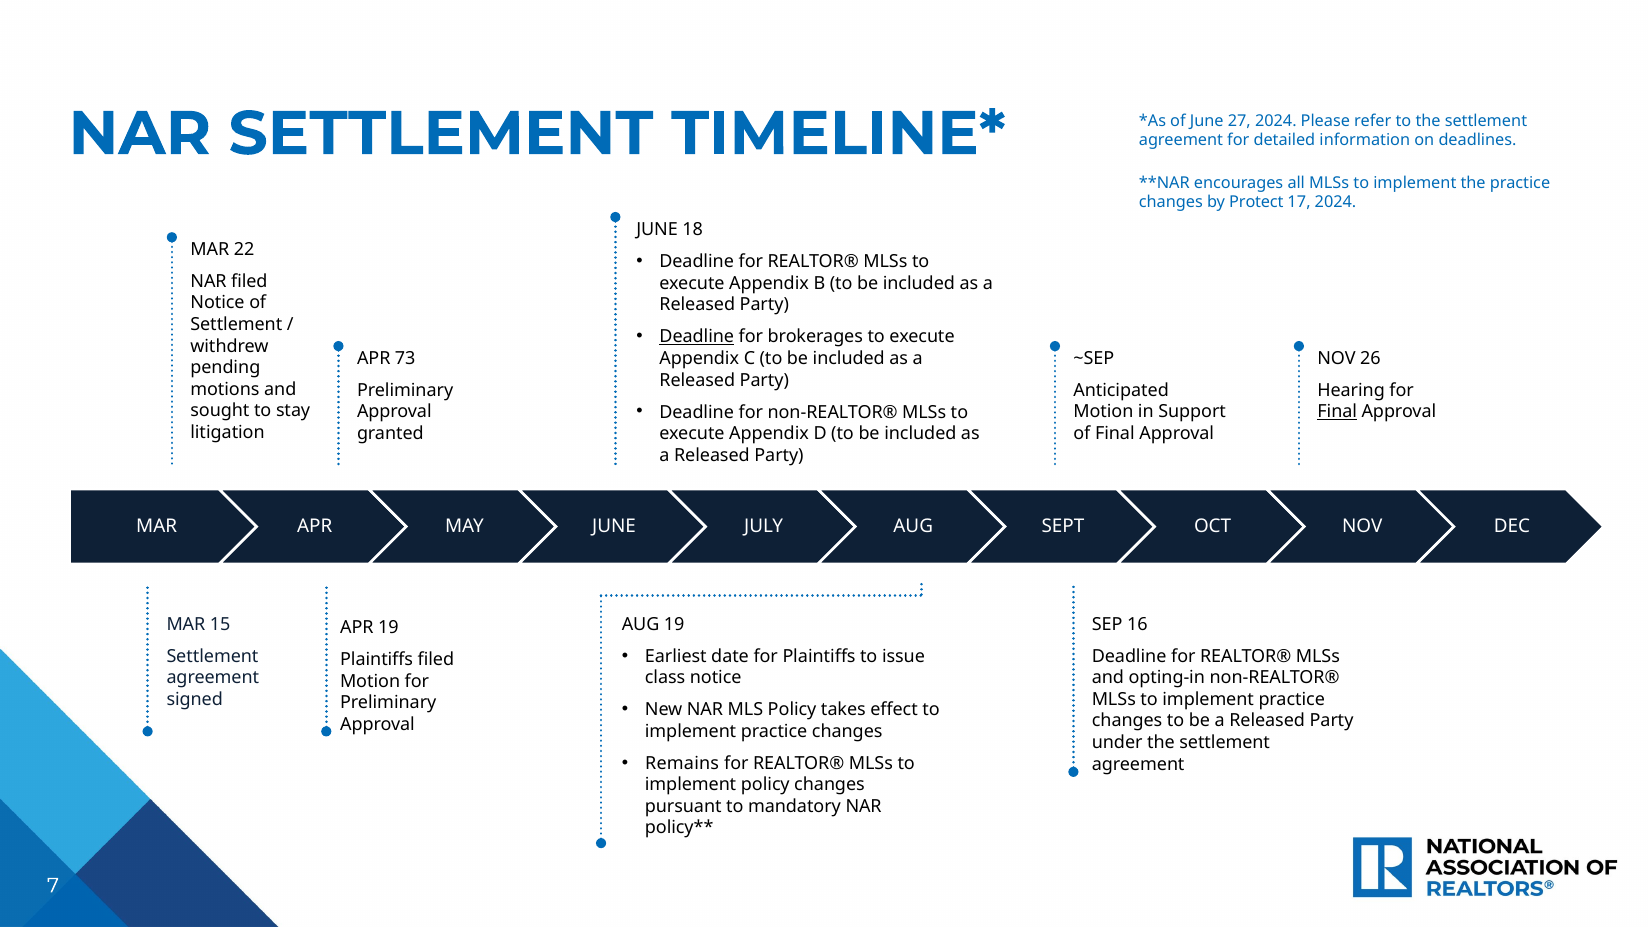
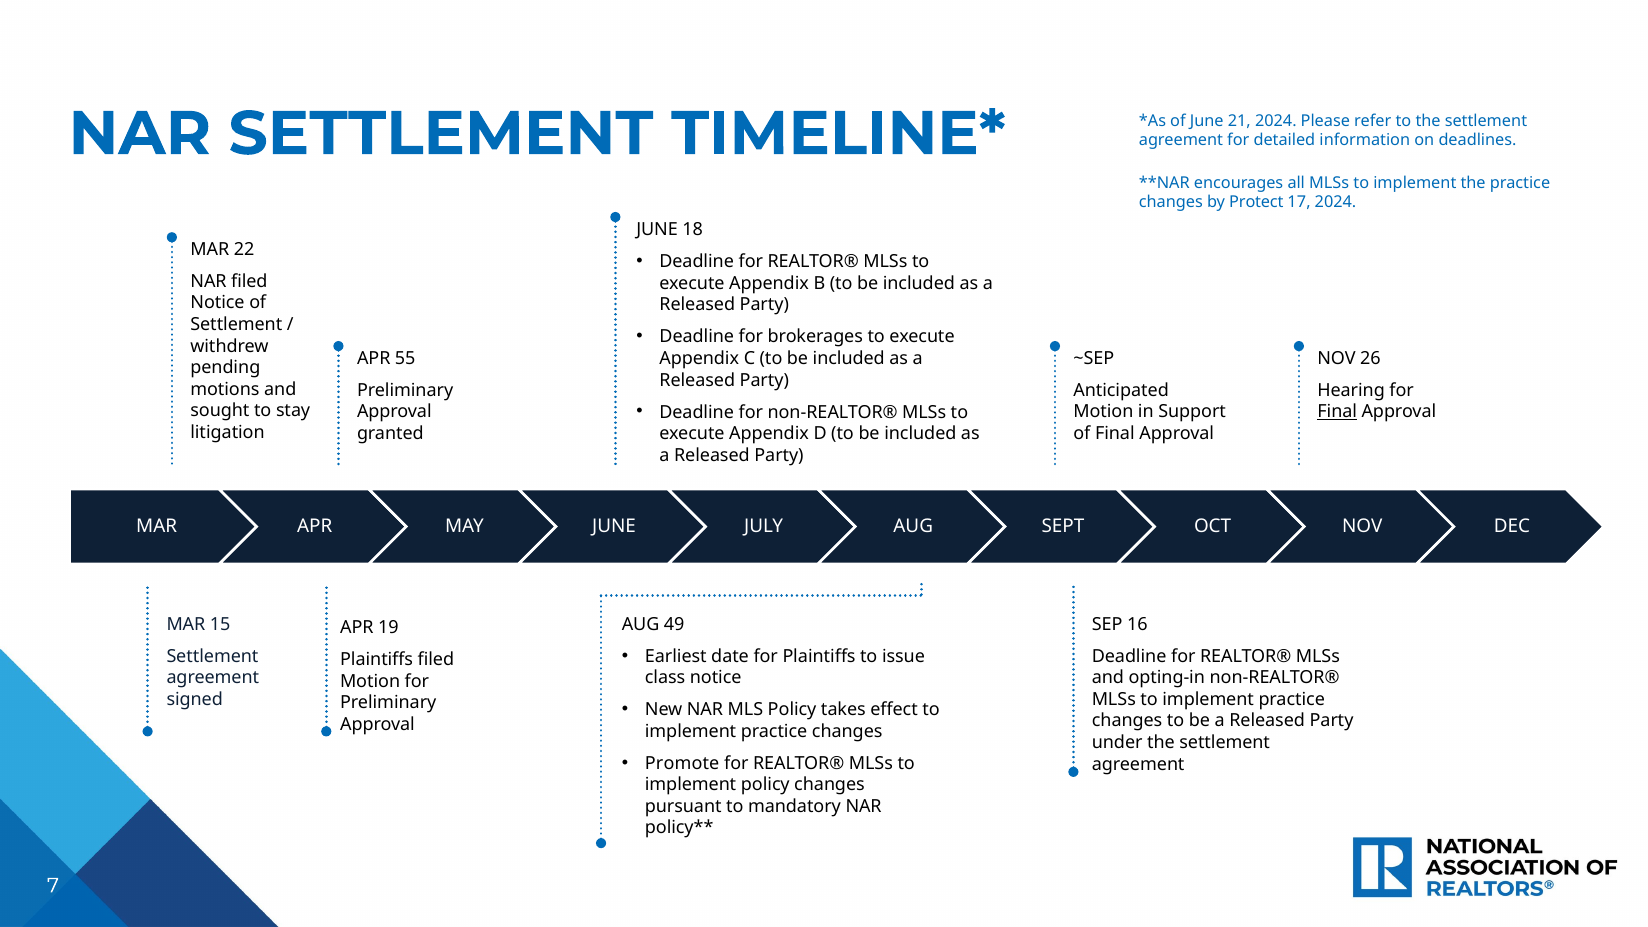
27: 27 -> 21 (1239, 121)
Deadline underline: present -> none (697, 337)
73: 73 -> 55 (405, 358)
AUG 19: 19 -> 49 (674, 624)
Remains: Remains -> Promote (682, 763)
